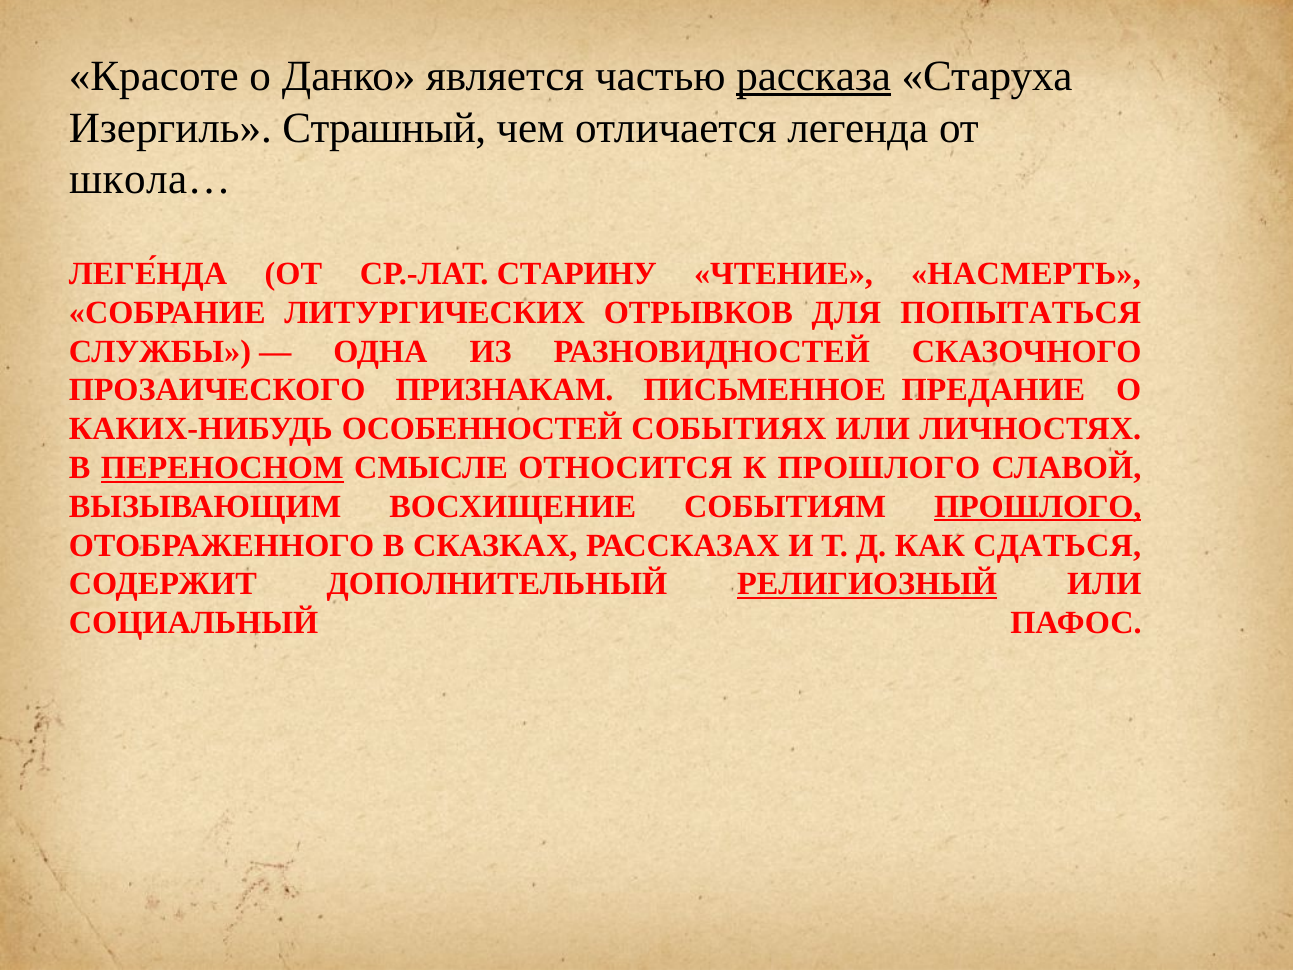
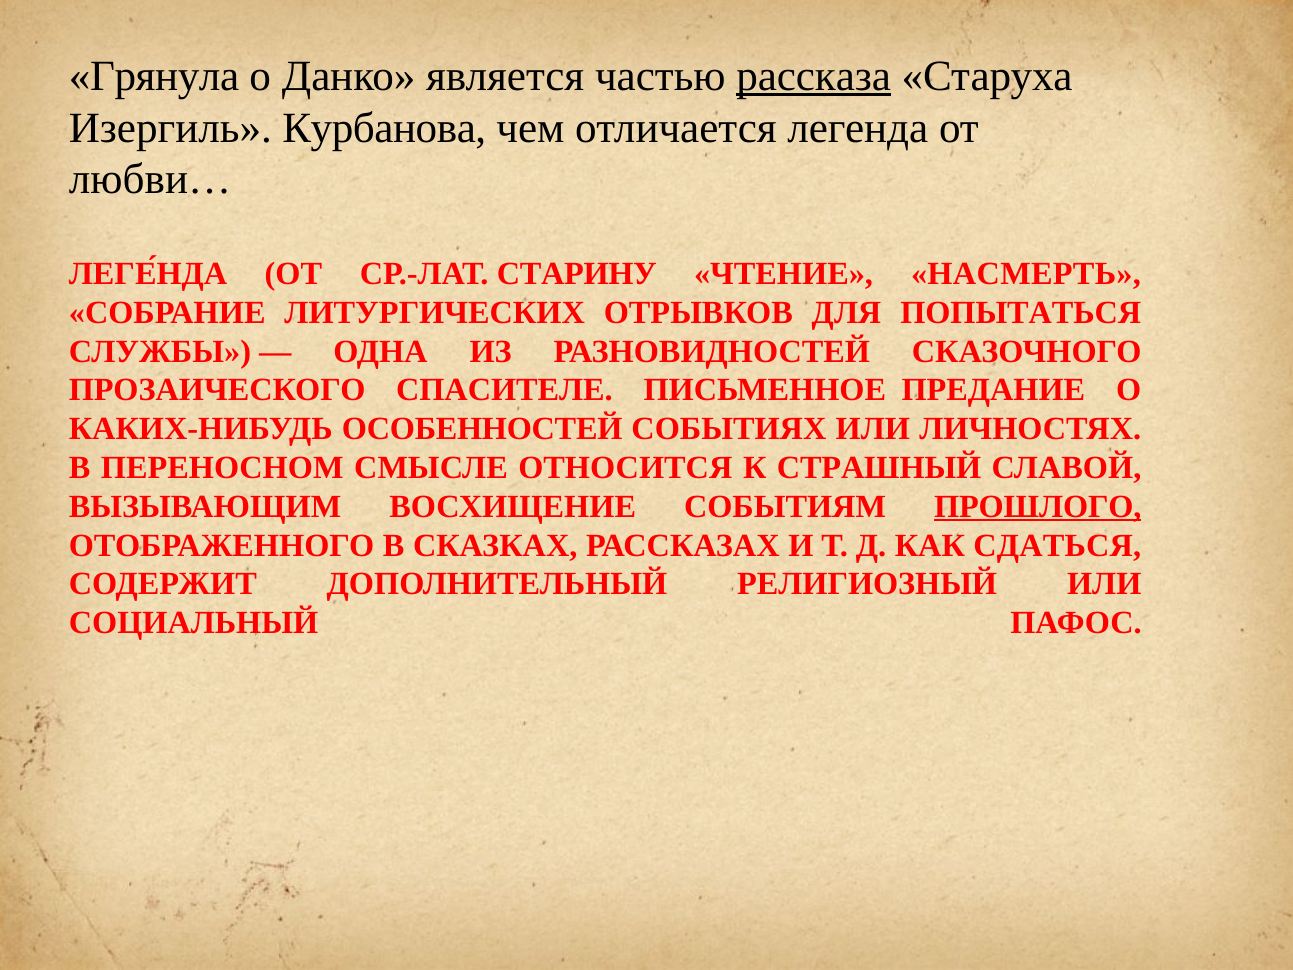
Красоте: Красоте -> Грянула (154, 76)
Страшный: Страшный -> Курбанова (384, 128)
школа…: школа… -> любви… (150, 180)
ПРИЗНАКАМ: ПРИЗНАКАМ -> СПАСИТЕЛЕ (504, 390)
ПЕРЕНОСНОМ underline: present -> none (222, 468)
К ПРОШЛОГО: ПРОШЛОГО -> СТРАШНЫЙ (879, 468)
РЕЛИГИОЗНЫЙ underline: present -> none (867, 584)
